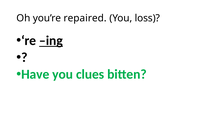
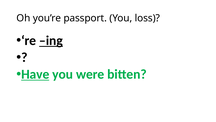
repaired: repaired -> passport (85, 18)
Have underline: none -> present (35, 74)
clues: clues -> were (90, 74)
